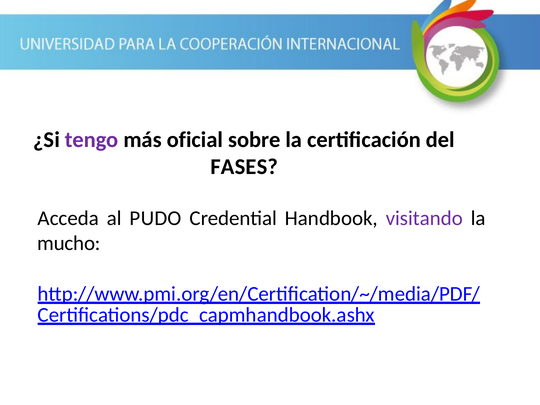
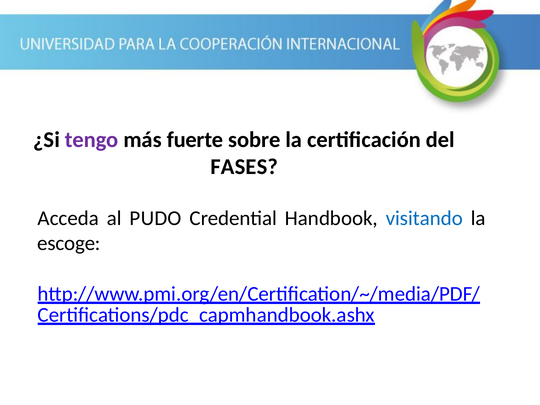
oficial: oficial -> fuerte (195, 140)
visitando colour: purple -> blue (424, 218)
mucho: mucho -> escoge (69, 243)
